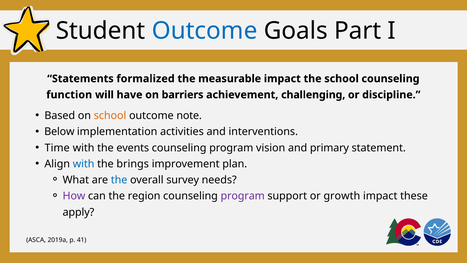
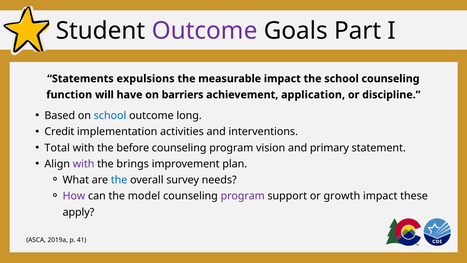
Outcome colour: blue -> purple (205, 31)
formalized: formalized -> expulsions (146, 79)
challenging: challenging -> application (313, 95)
school colour: orange -> blue (110, 116)
note: note -> long (189, 116)
Below: Below -> Credit (59, 132)
Time: Time -> Total (57, 148)
events: events -> before (133, 148)
with colour: blue -> purple (84, 164)
region: region -> model (144, 196)
